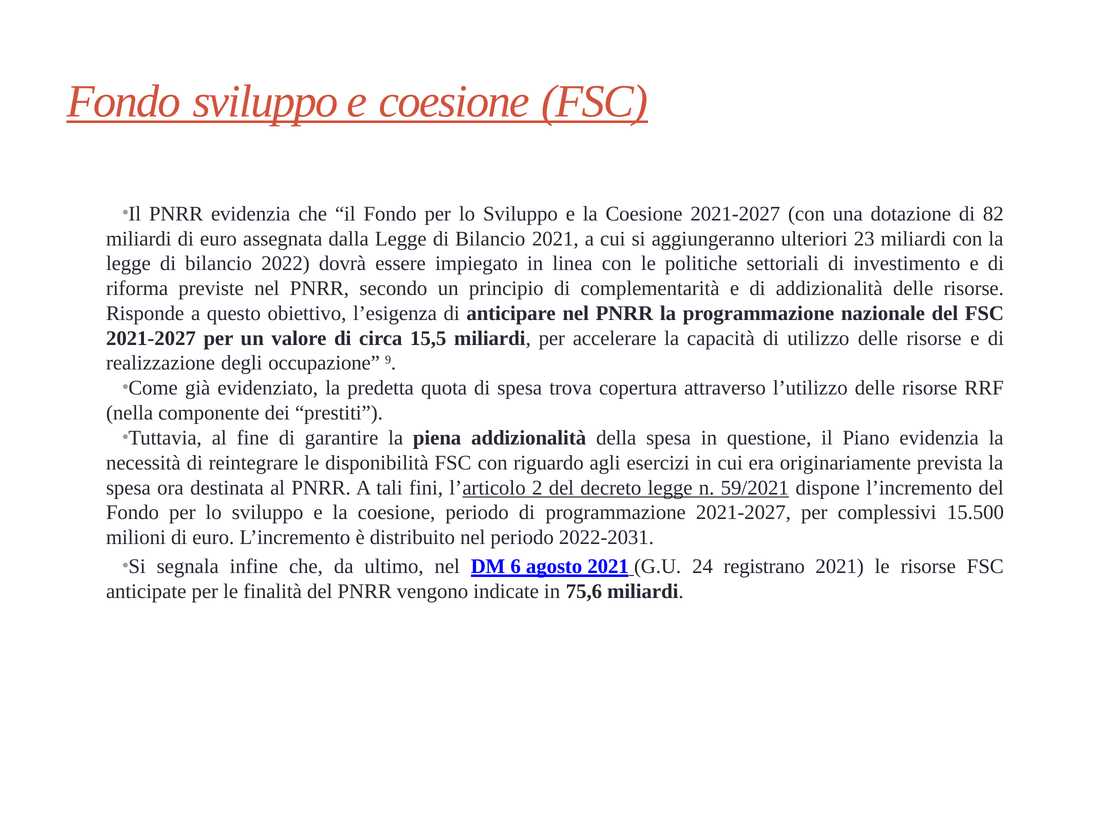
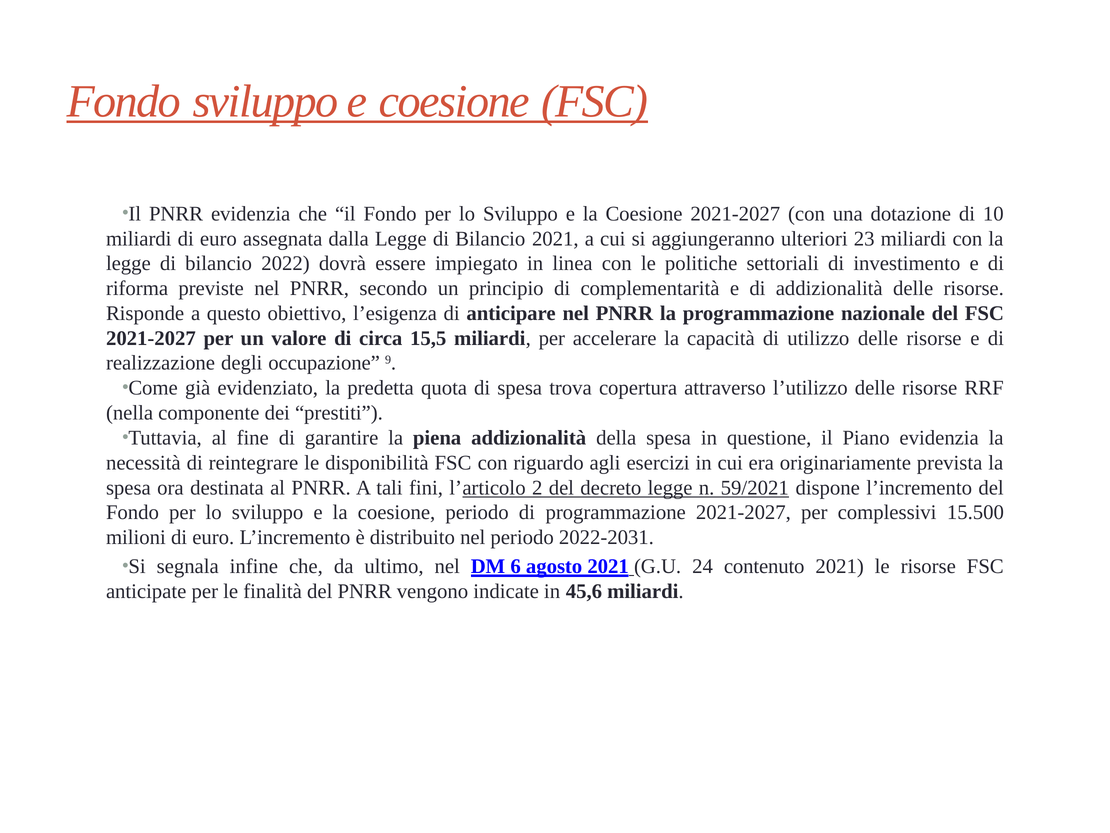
82: 82 -> 10 (993, 214)
registrano: registrano -> contenuto (764, 566)
75,6: 75,6 -> 45,6 (584, 591)
